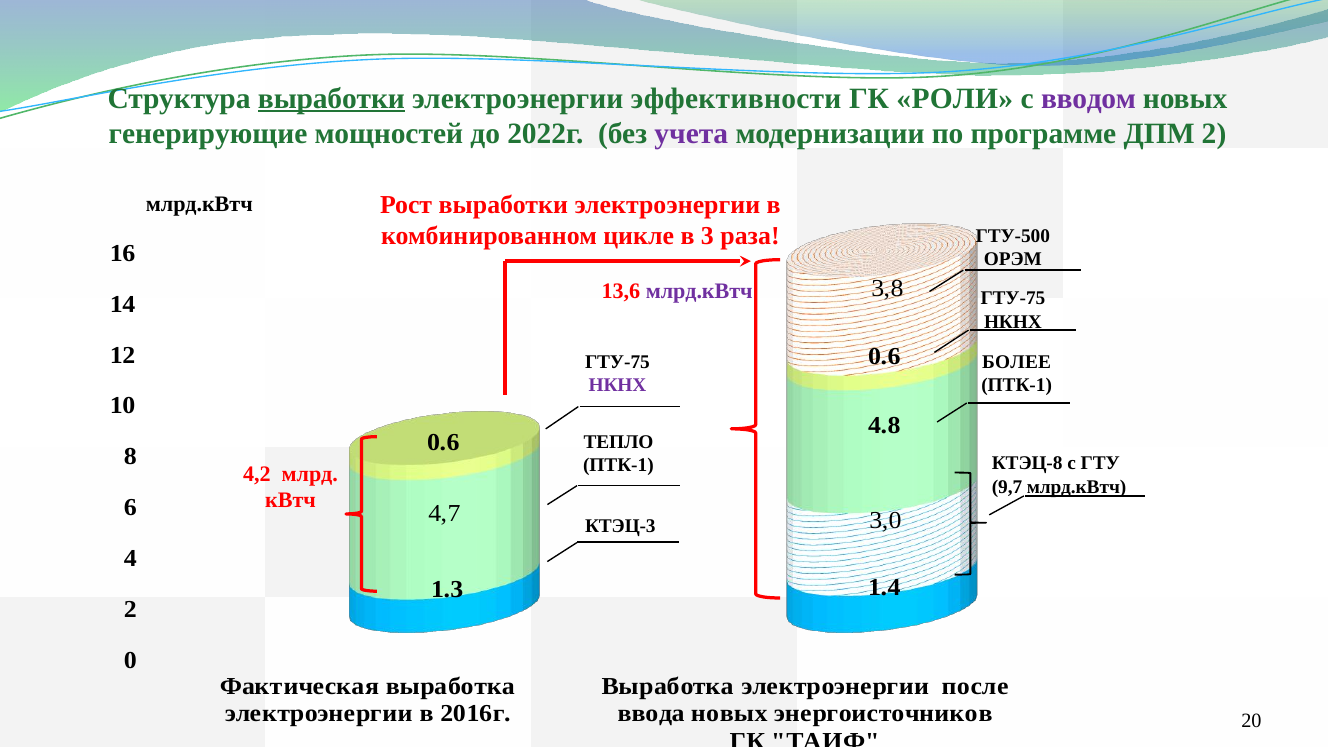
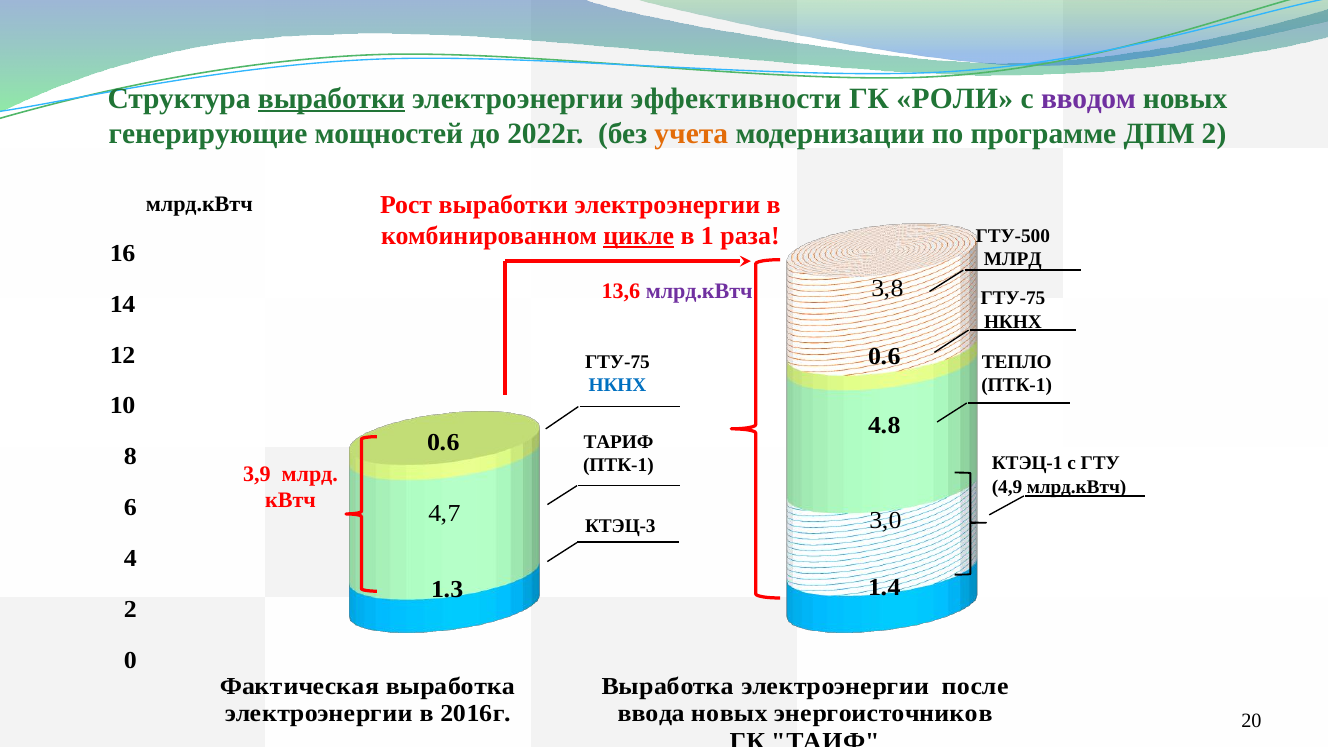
учета colour: purple -> orange (691, 134)
цикле underline: none -> present (639, 236)
3: 3 -> 1 (707, 236)
ОРЭМ: ОРЭМ -> МЛРД (1013, 259)
БОЛЕЕ: БОЛЕЕ -> ТЕПЛО (1017, 362)
НКНХ colour: purple -> blue (617, 385)
ТЕПЛО: ТЕПЛО -> ТАРИФ (619, 442)
КТЭЦ-8: КТЭЦ-8 -> КТЭЦ-1 (1027, 463)
4,2: 4,2 -> 3,9 (257, 474)
9,7: 9,7 -> 4,9 (1007, 487)
